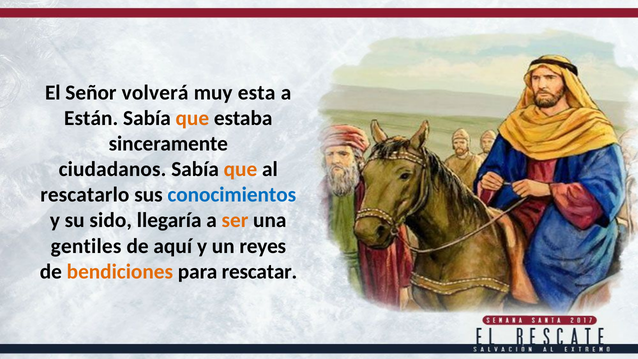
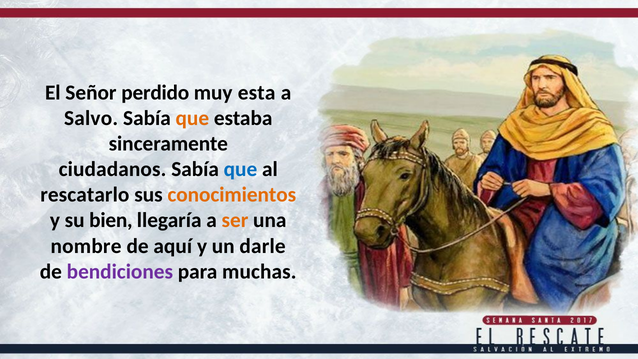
volverá: volverá -> perdido (155, 93)
Están: Están -> Salvo (91, 118)
que colour: orange -> blue (240, 169)
conocimientos colour: blue -> orange (232, 195)
sido: sido -> bien (111, 220)
gentiles: gentiles -> nombre (86, 246)
reyes: reyes -> darle (263, 246)
bendiciones colour: orange -> purple (120, 271)
rescatar: rescatar -> muchas (259, 271)
